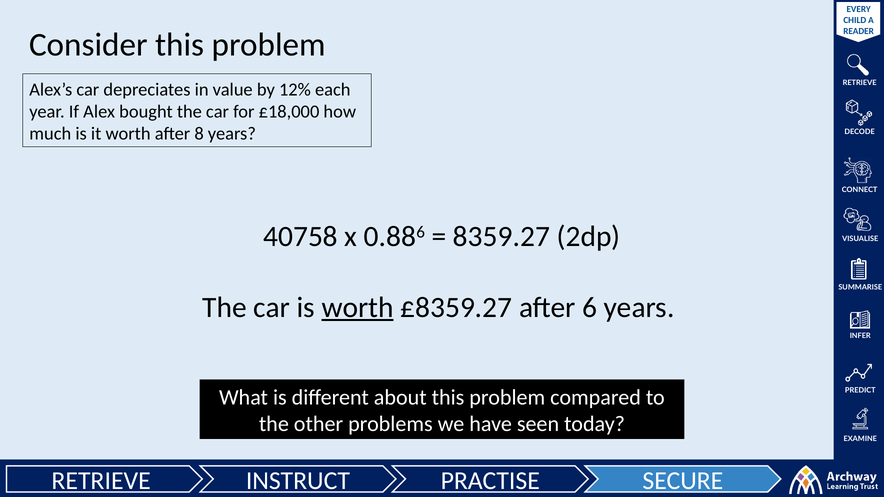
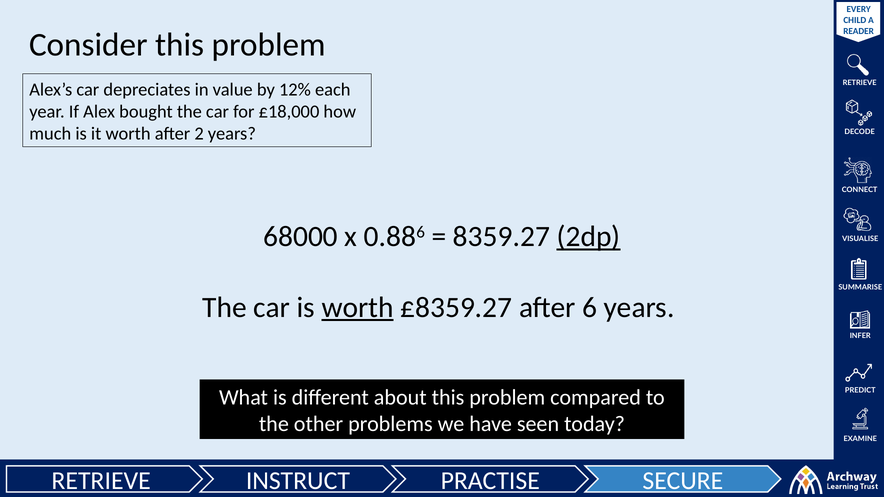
8: 8 -> 2 (199, 134)
40758: 40758 -> 68000 (301, 237)
2dp underline: none -> present (589, 237)
